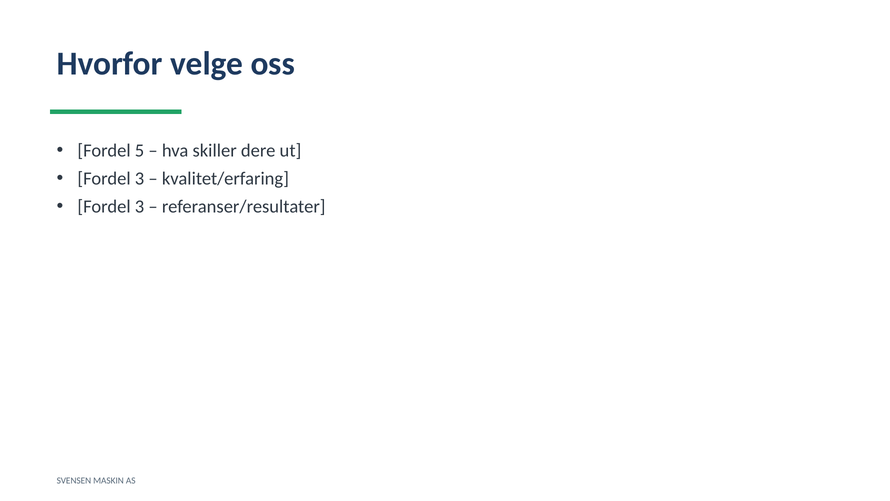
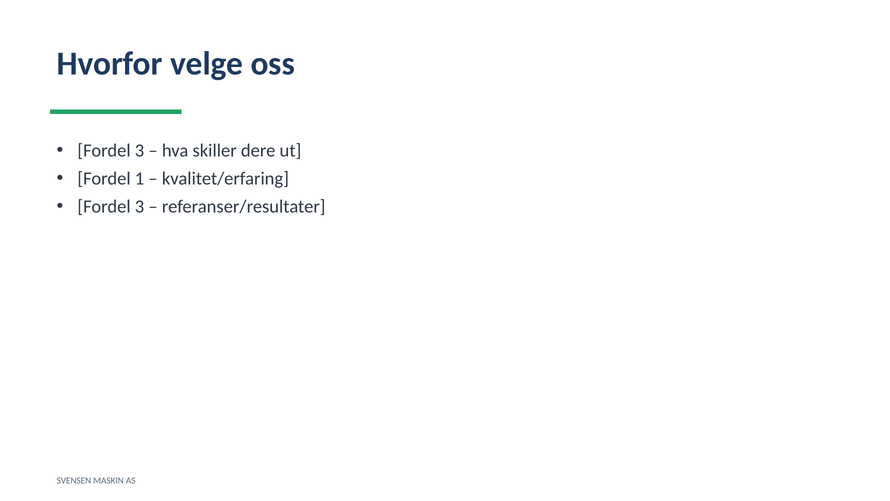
5: 5 -> 3 (140, 151)
3: 3 -> 1 (140, 179)
